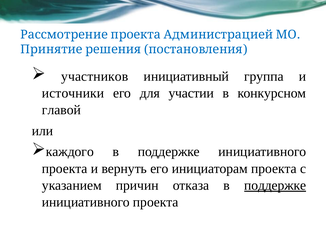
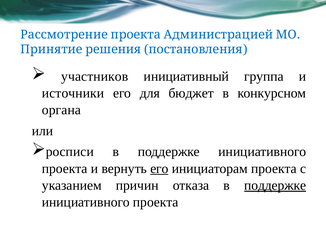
участии: участии -> бюджет (191, 93)
главой: главой -> органа (61, 110)
каждого: каждого -> росписи (70, 152)
его underline: none -> present (159, 169)
